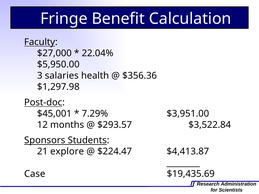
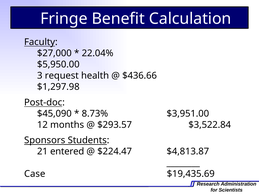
salaries: salaries -> request (62, 76)
$356.36: $356.36 -> $436.66 (140, 76)
$45,001: $45,001 -> $45,090 (54, 114)
7.29%: 7.29% -> 8.73% (95, 114)
explore: explore -> entered (67, 152)
$4,413.87: $4,413.87 -> $4,813.87 (188, 152)
